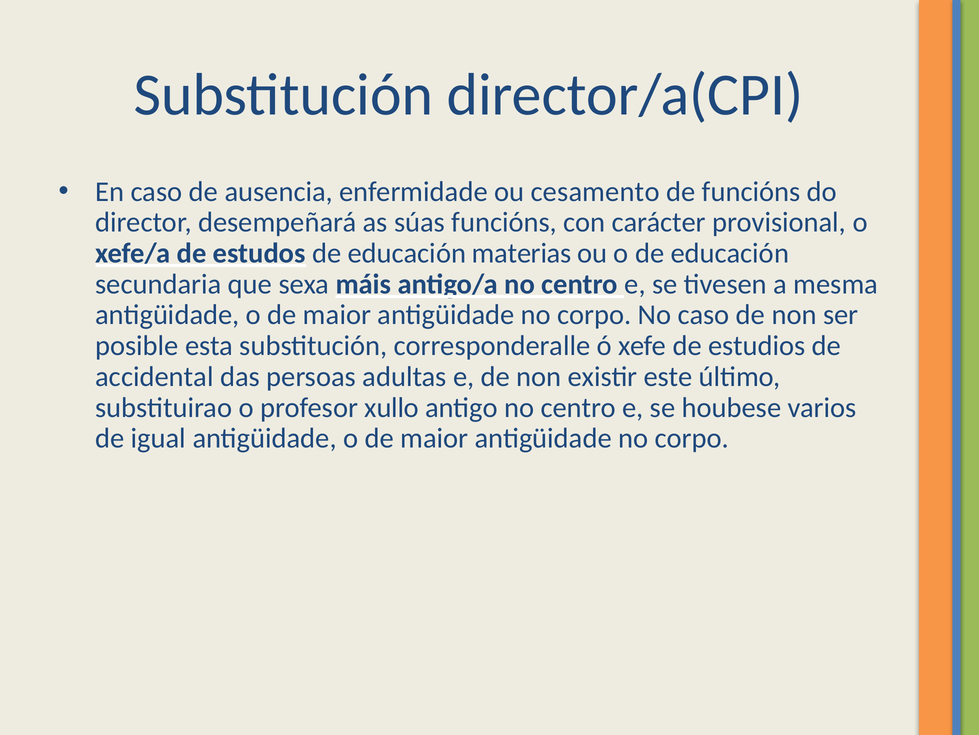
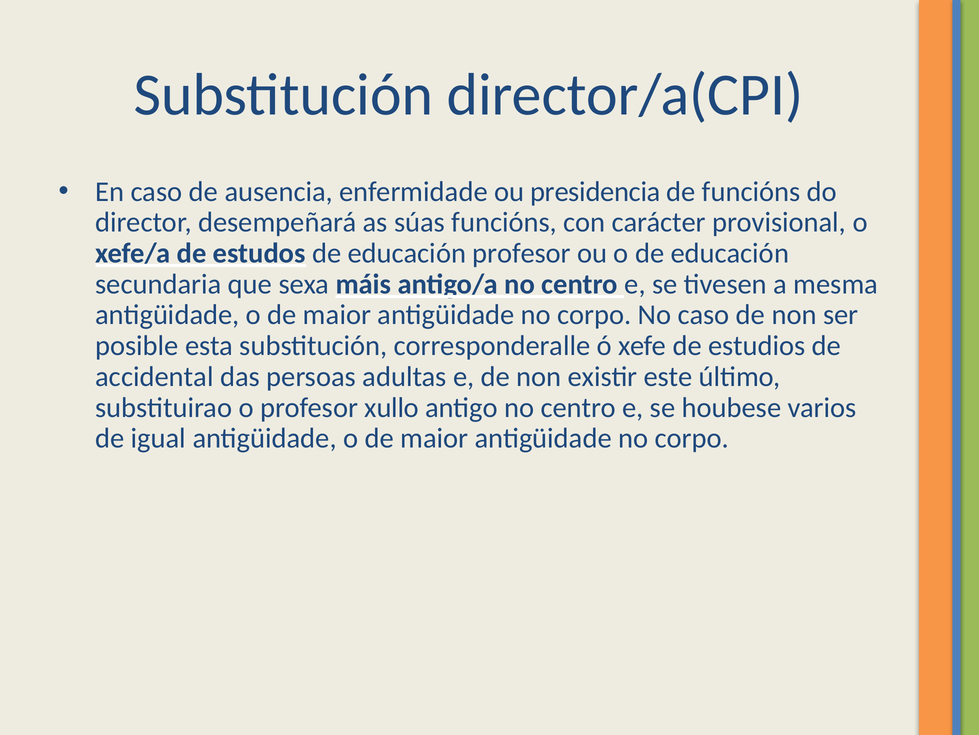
cesamento: cesamento -> presidencia (595, 191)
educación materias: materias -> profesor (522, 253)
